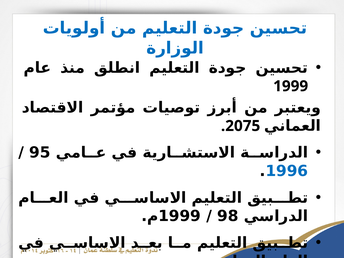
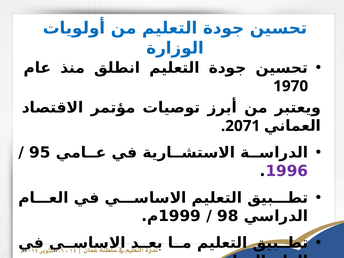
1999: 1999 -> 1970 (291, 86)
2075: 2075 -> 2071 (243, 126)
1996 colour: blue -> purple (287, 171)
